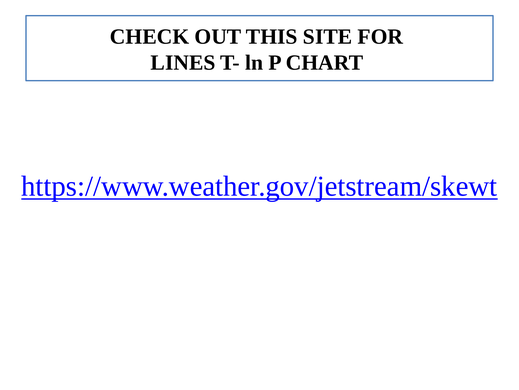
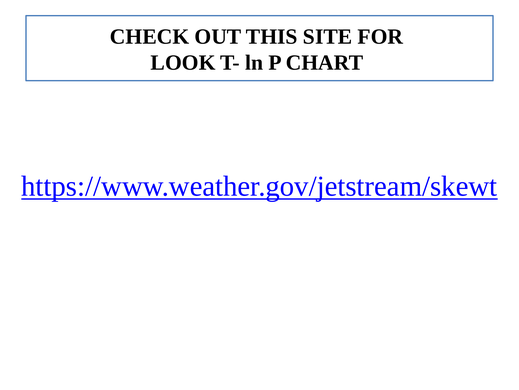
LINES: LINES -> LOOK (183, 63)
